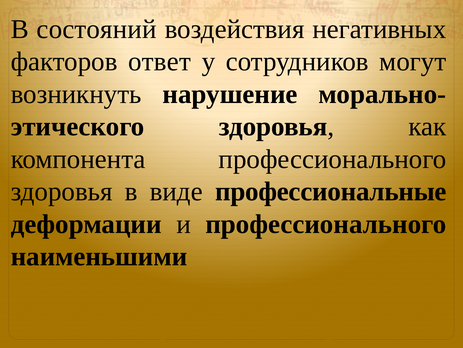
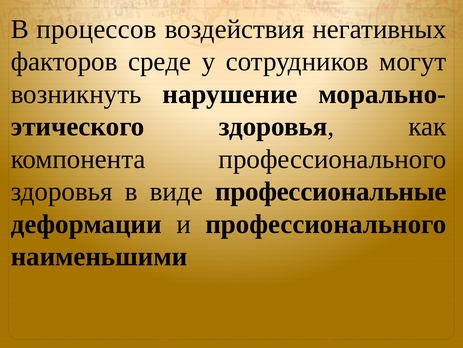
состояний: состояний -> процессов (97, 29)
ответ: ответ -> среде (160, 62)
